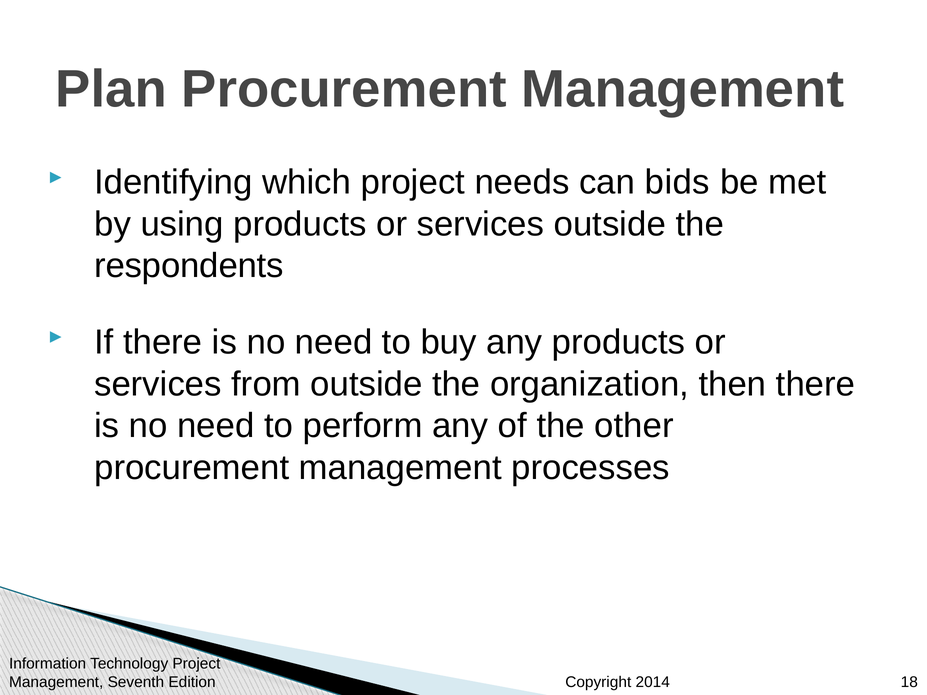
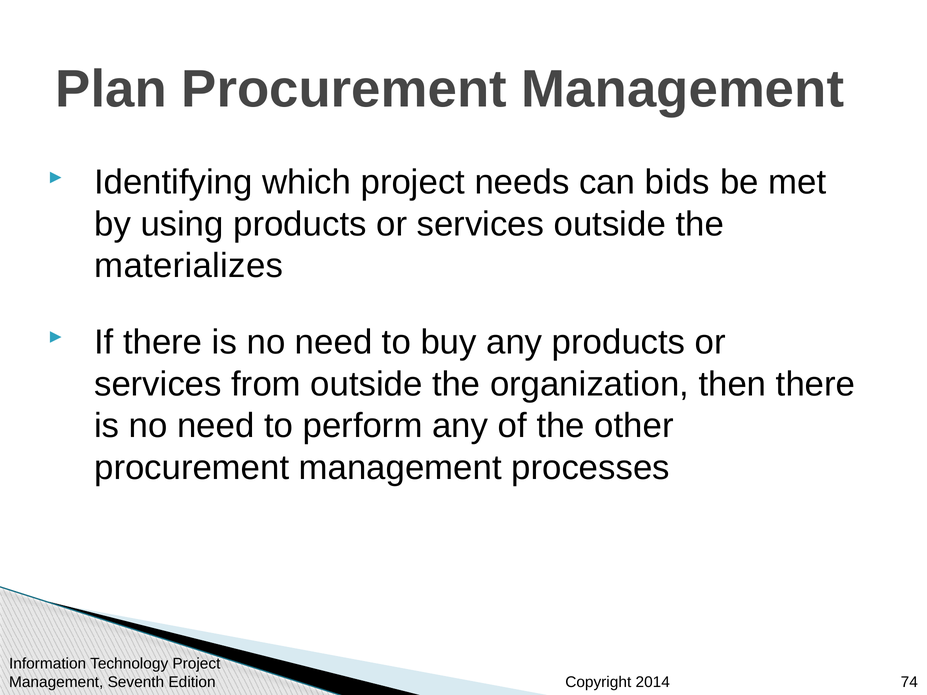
respondents: respondents -> materializes (189, 266)
18: 18 -> 74 (909, 682)
